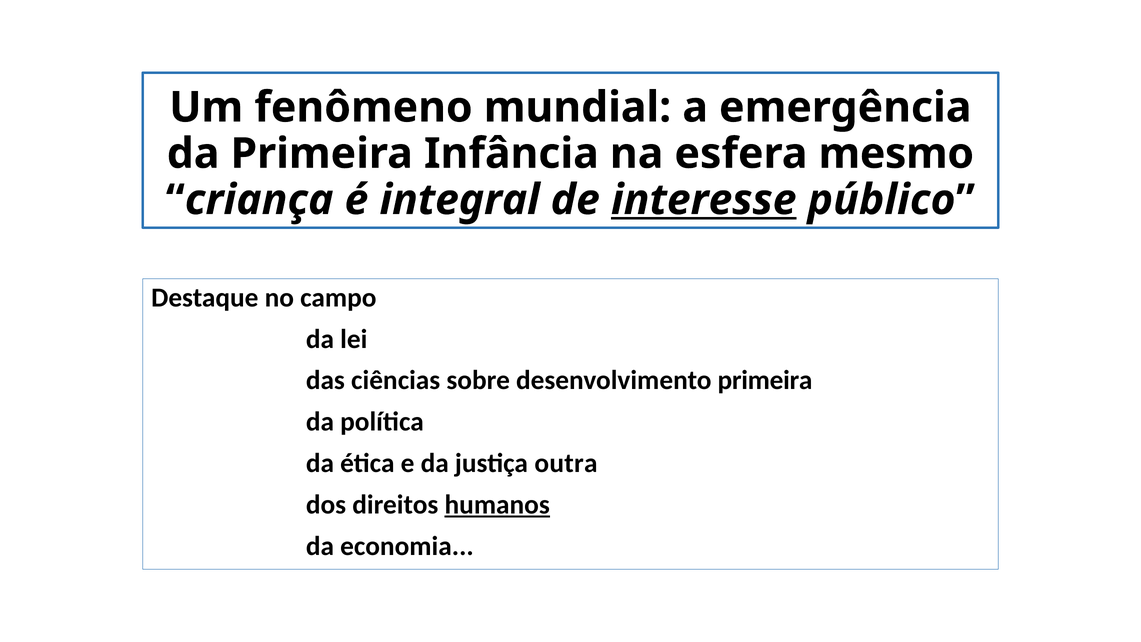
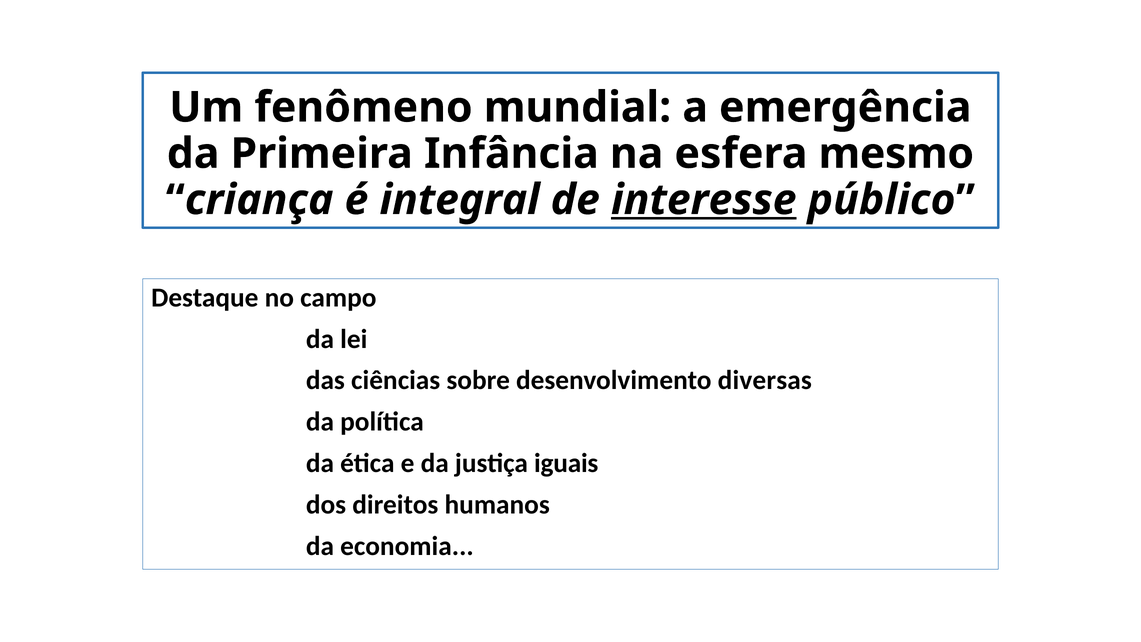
desenvolvimento primeira: primeira -> diversas (765, 380)
outra: outra -> iguais (566, 463)
humanos underline: present -> none (497, 505)
